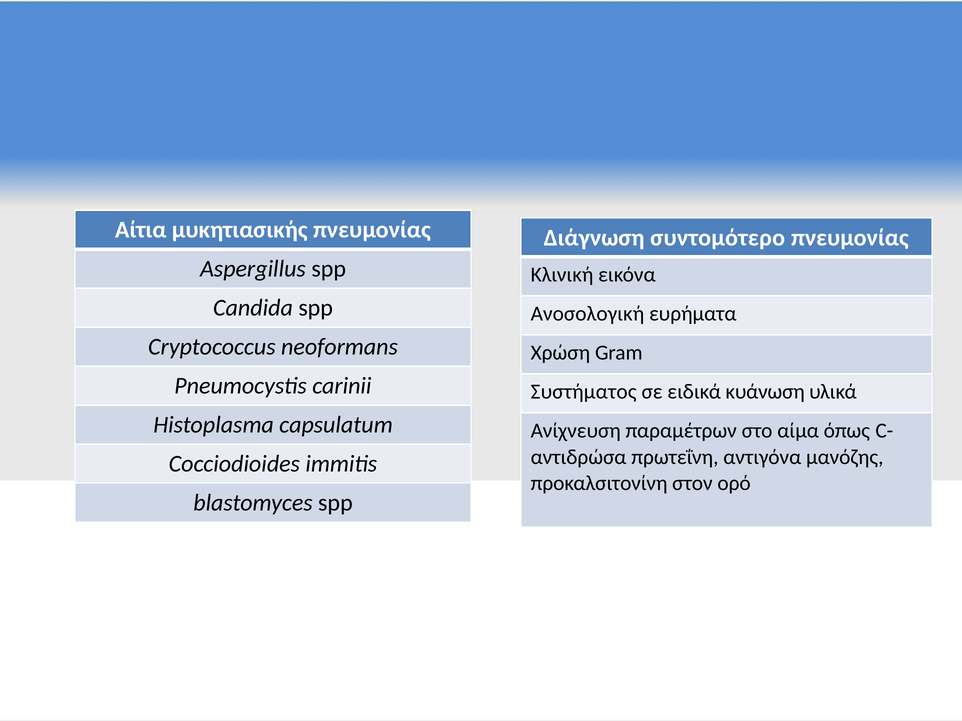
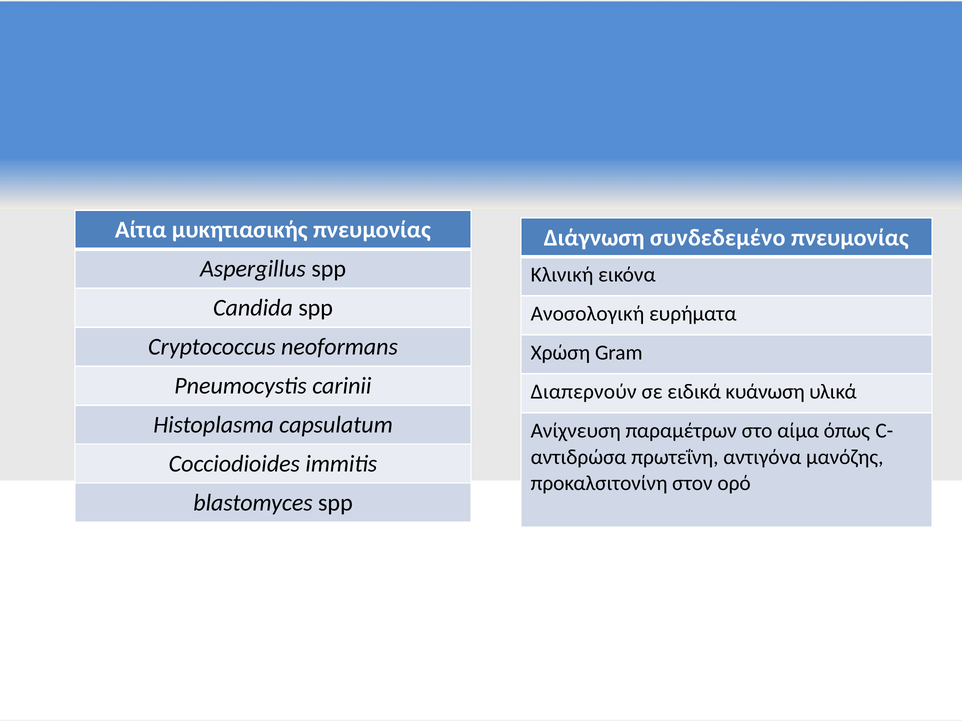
συντομότερο: συντομότερο -> συνδεδεμένο (718, 238)
Συστήματος: Συστήματος -> Διαπερνούν (584, 392)
